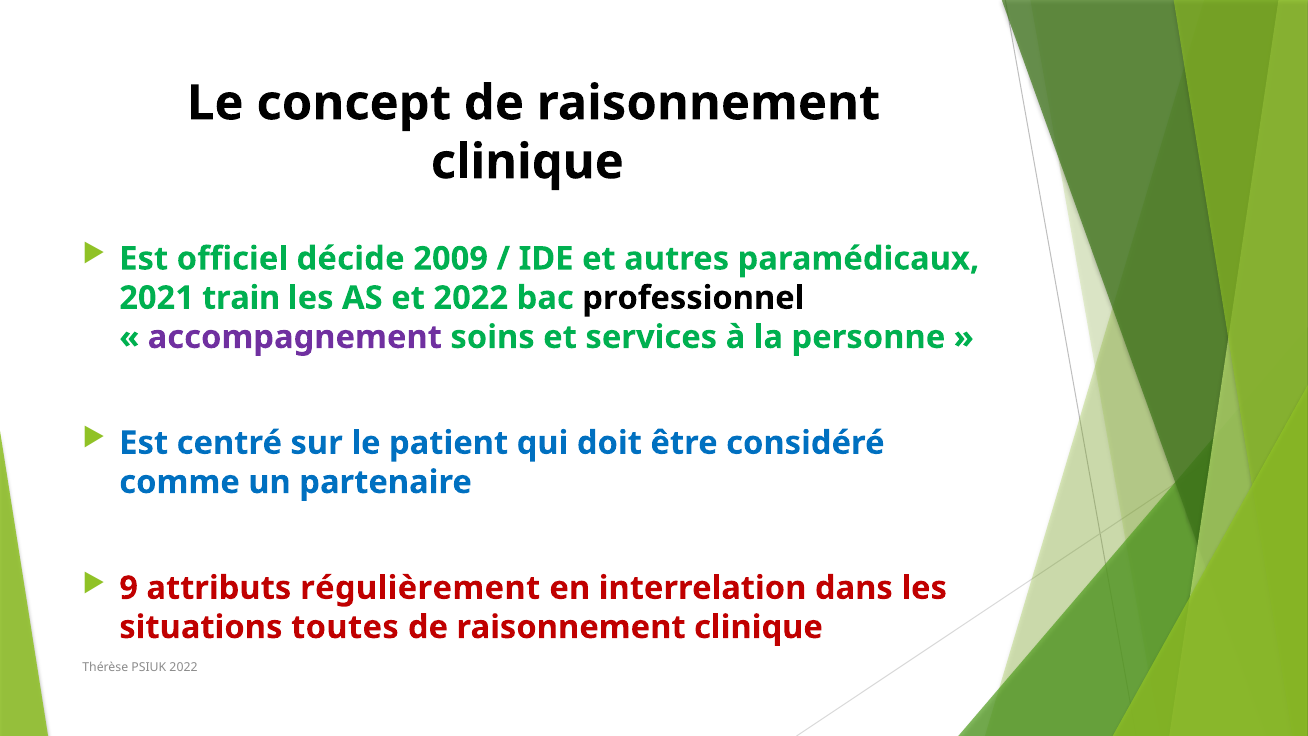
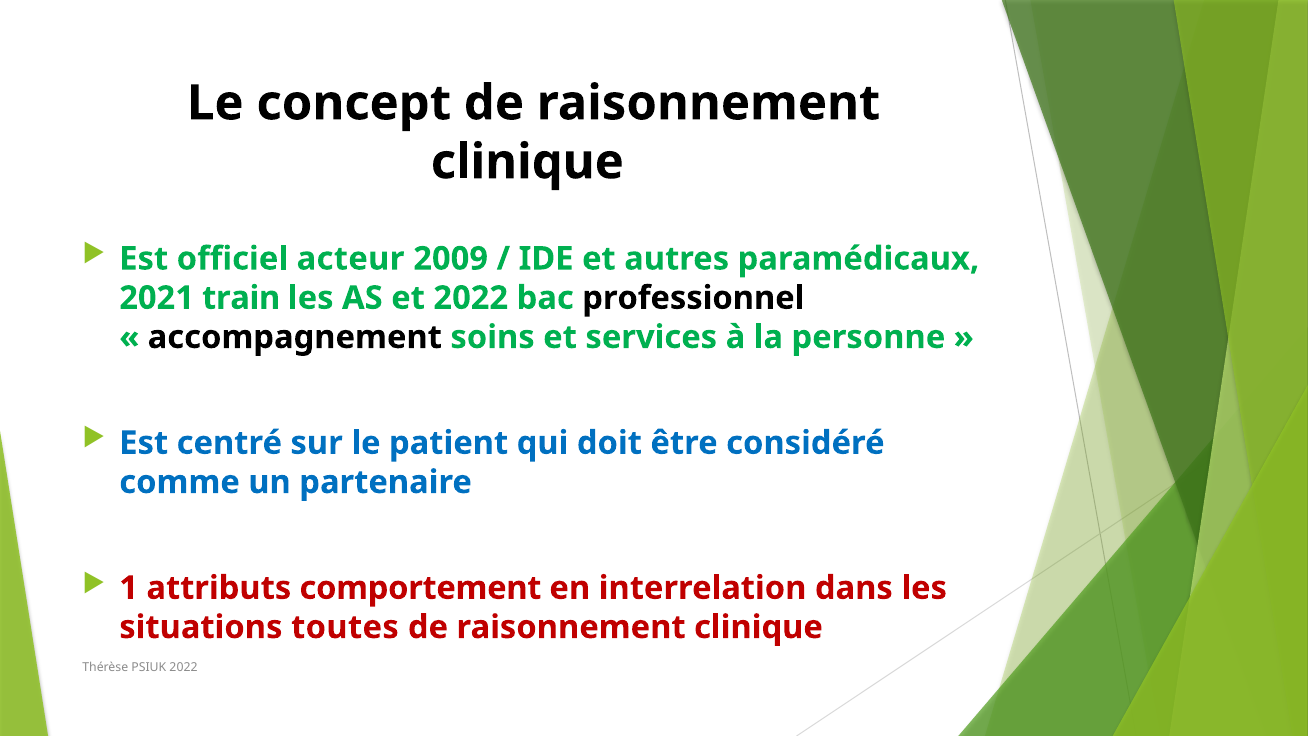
décide: décide -> acteur (350, 259)
accompagnement colour: purple -> black (295, 337)
9: 9 -> 1 (129, 588)
régulièrement: régulièrement -> comportement (420, 588)
